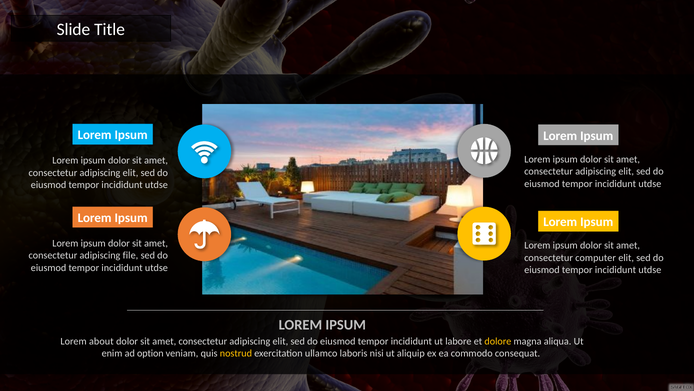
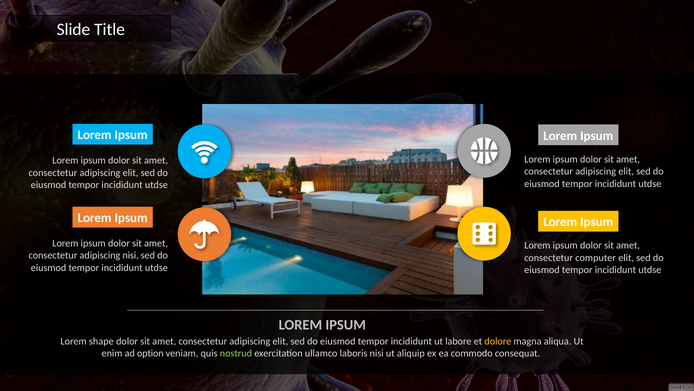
adipiscing file: file -> nisi (131, 255)
about: about -> shape (101, 341)
nostrud colour: yellow -> light green (236, 353)
